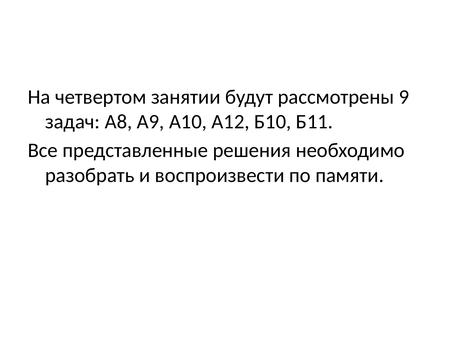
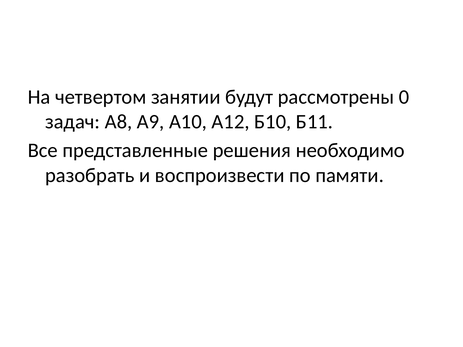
9: 9 -> 0 (404, 97)
